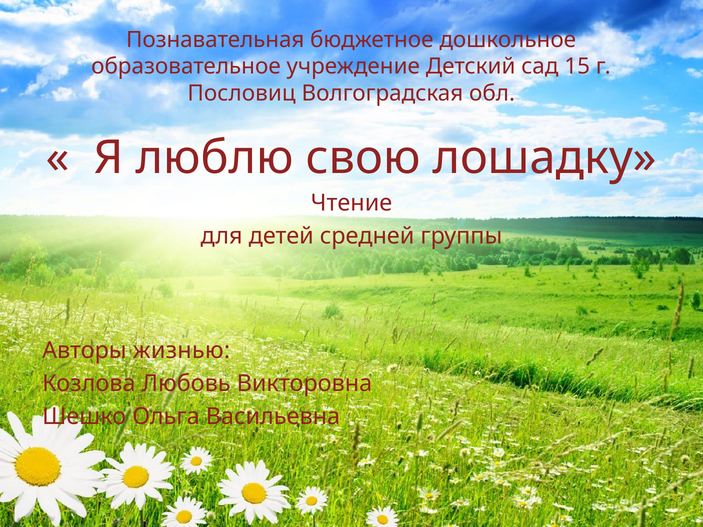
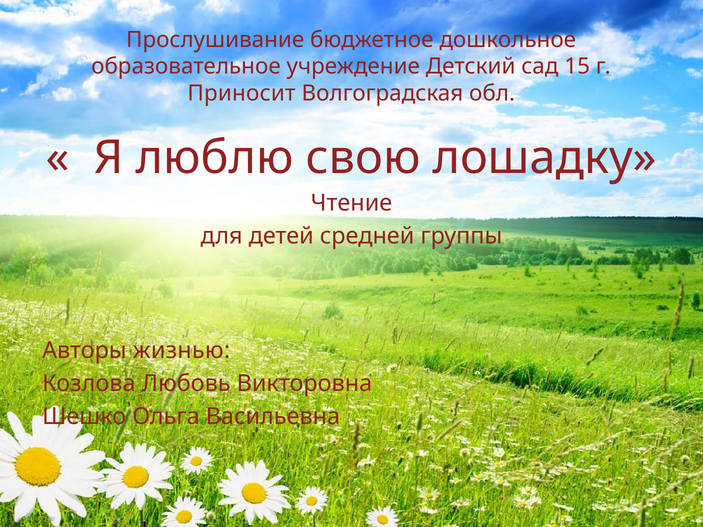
Познавательная: Познавательная -> Прослушивание (215, 40)
Пословиц: Пословиц -> Приносит (241, 94)
